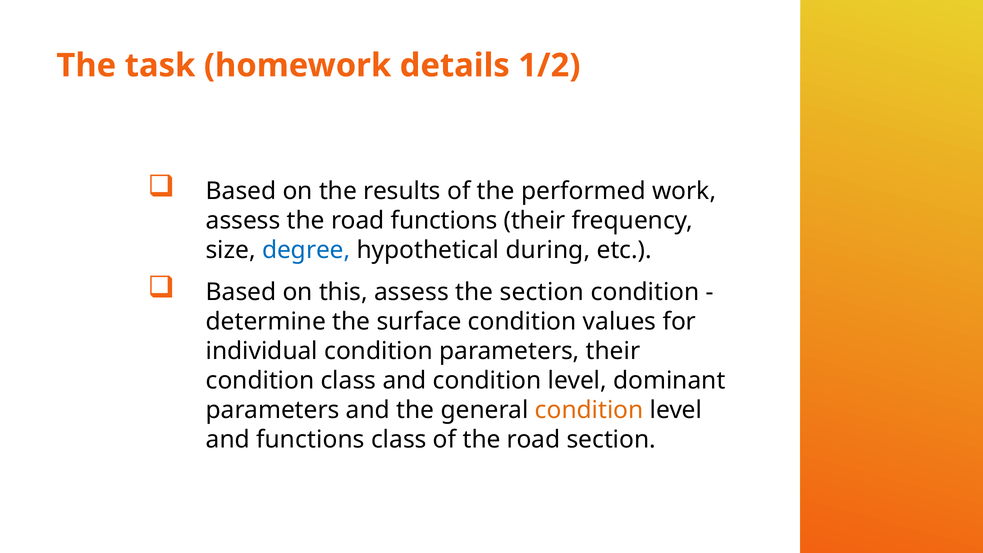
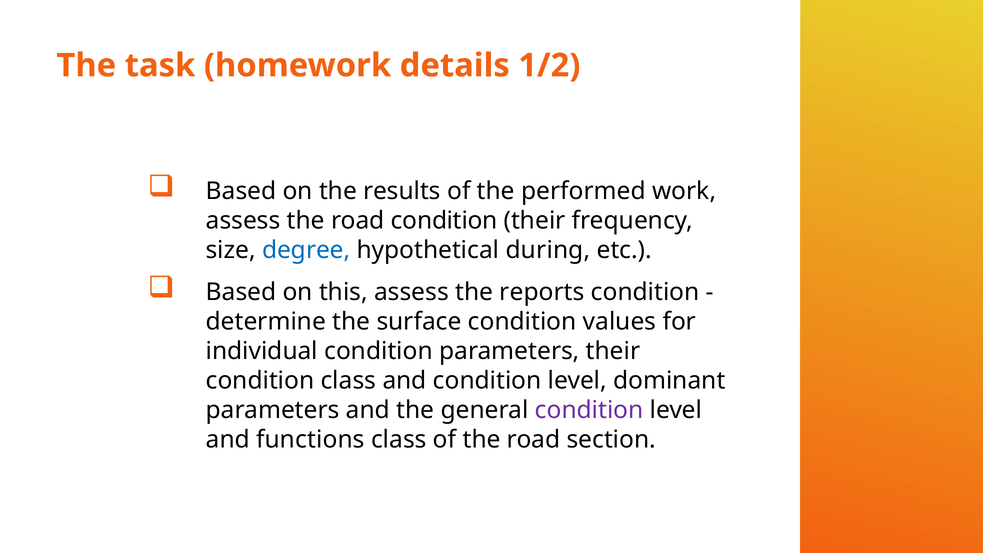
road functions: functions -> condition (444, 221)
the section: section -> reports (542, 292)
condition colour: orange -> purple (589, 410)
